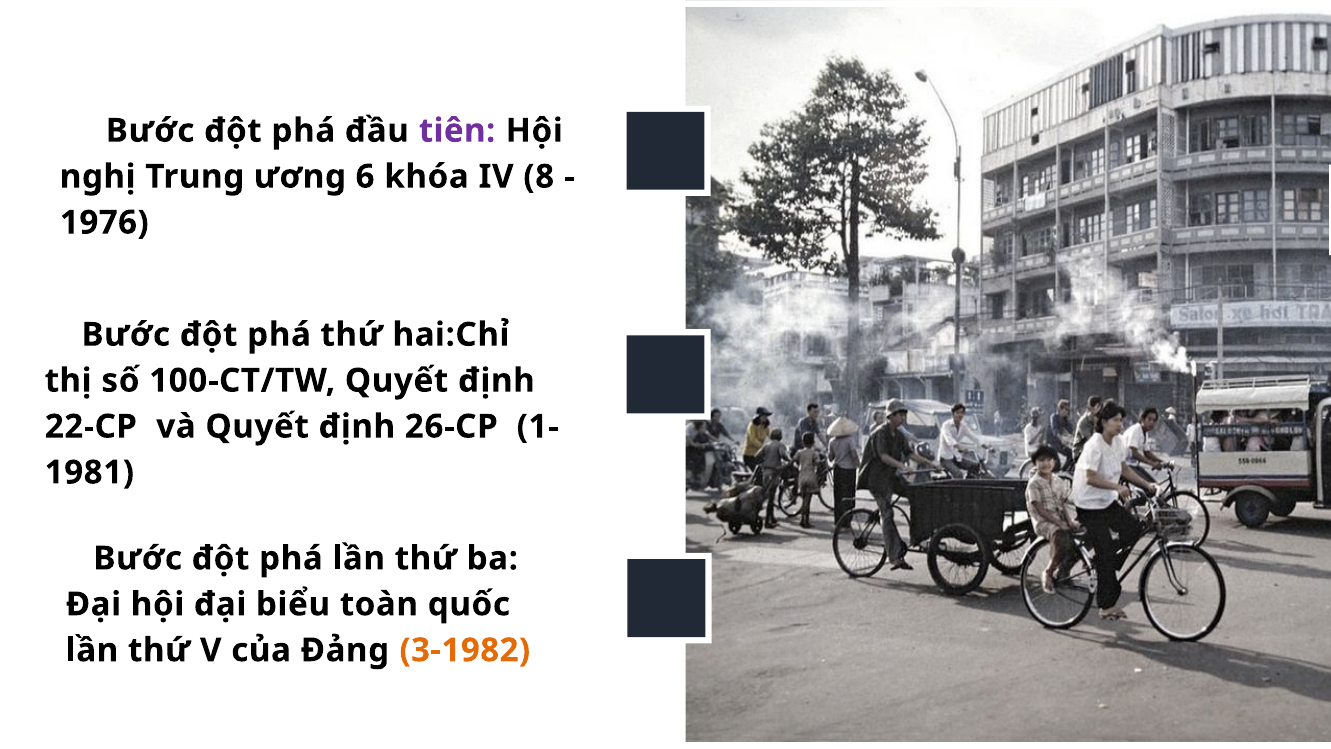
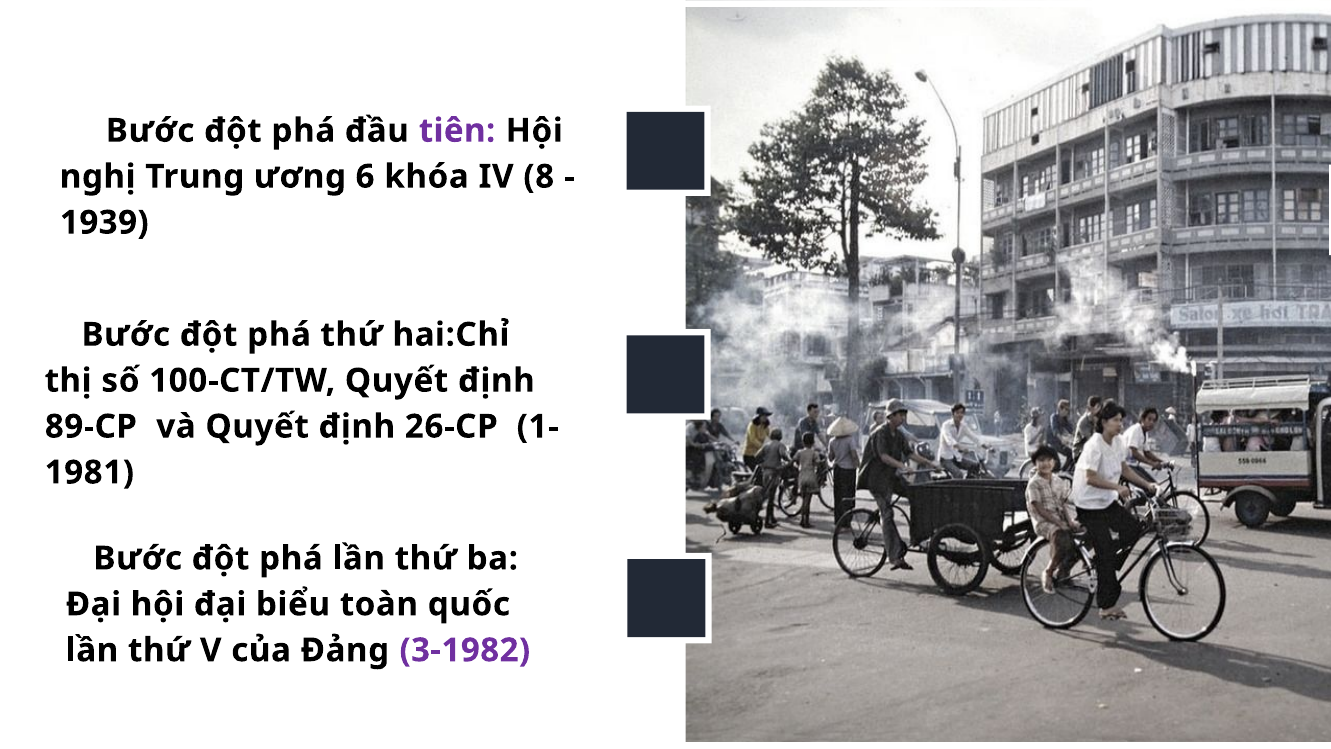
1976: 1976 -> 1939 (104, 223)
22-CP: 22-CP -> 89-CP (91, 426)
3-1982 colour: orange -> purple (465, 650)
